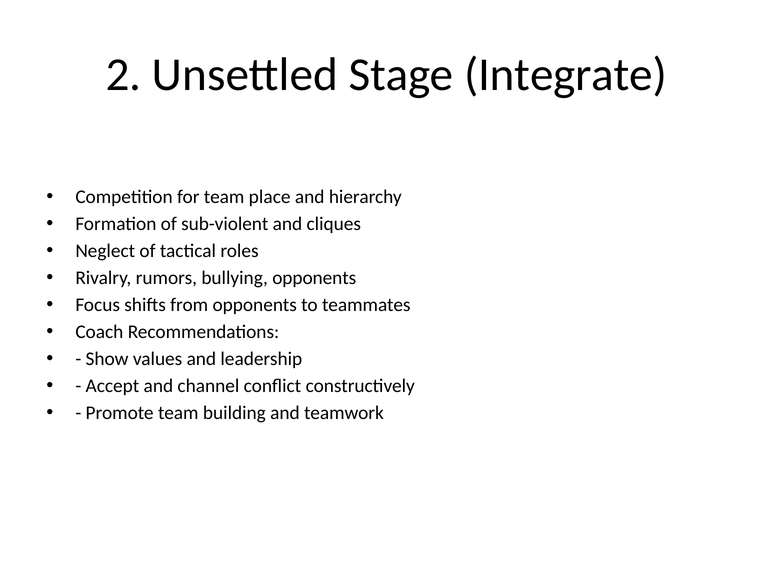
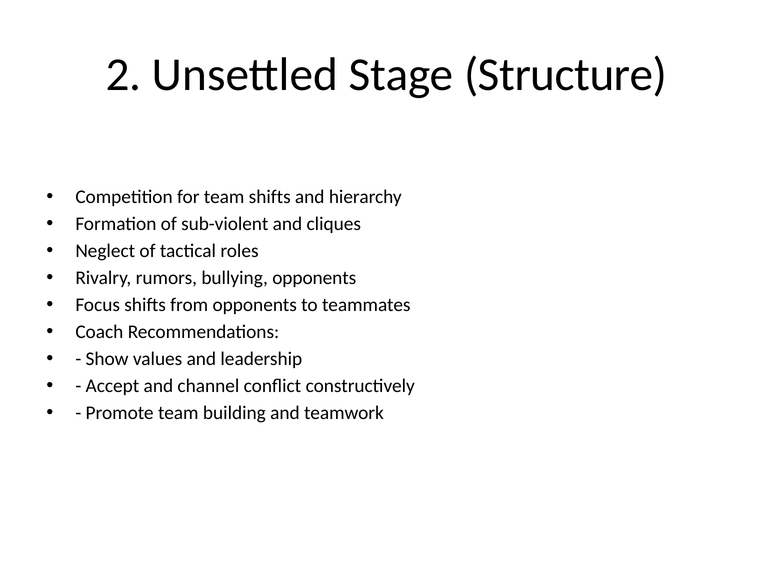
Integrate: Integrate -> Structure (566, 75)
team place: place -> shifts (270, 197)
